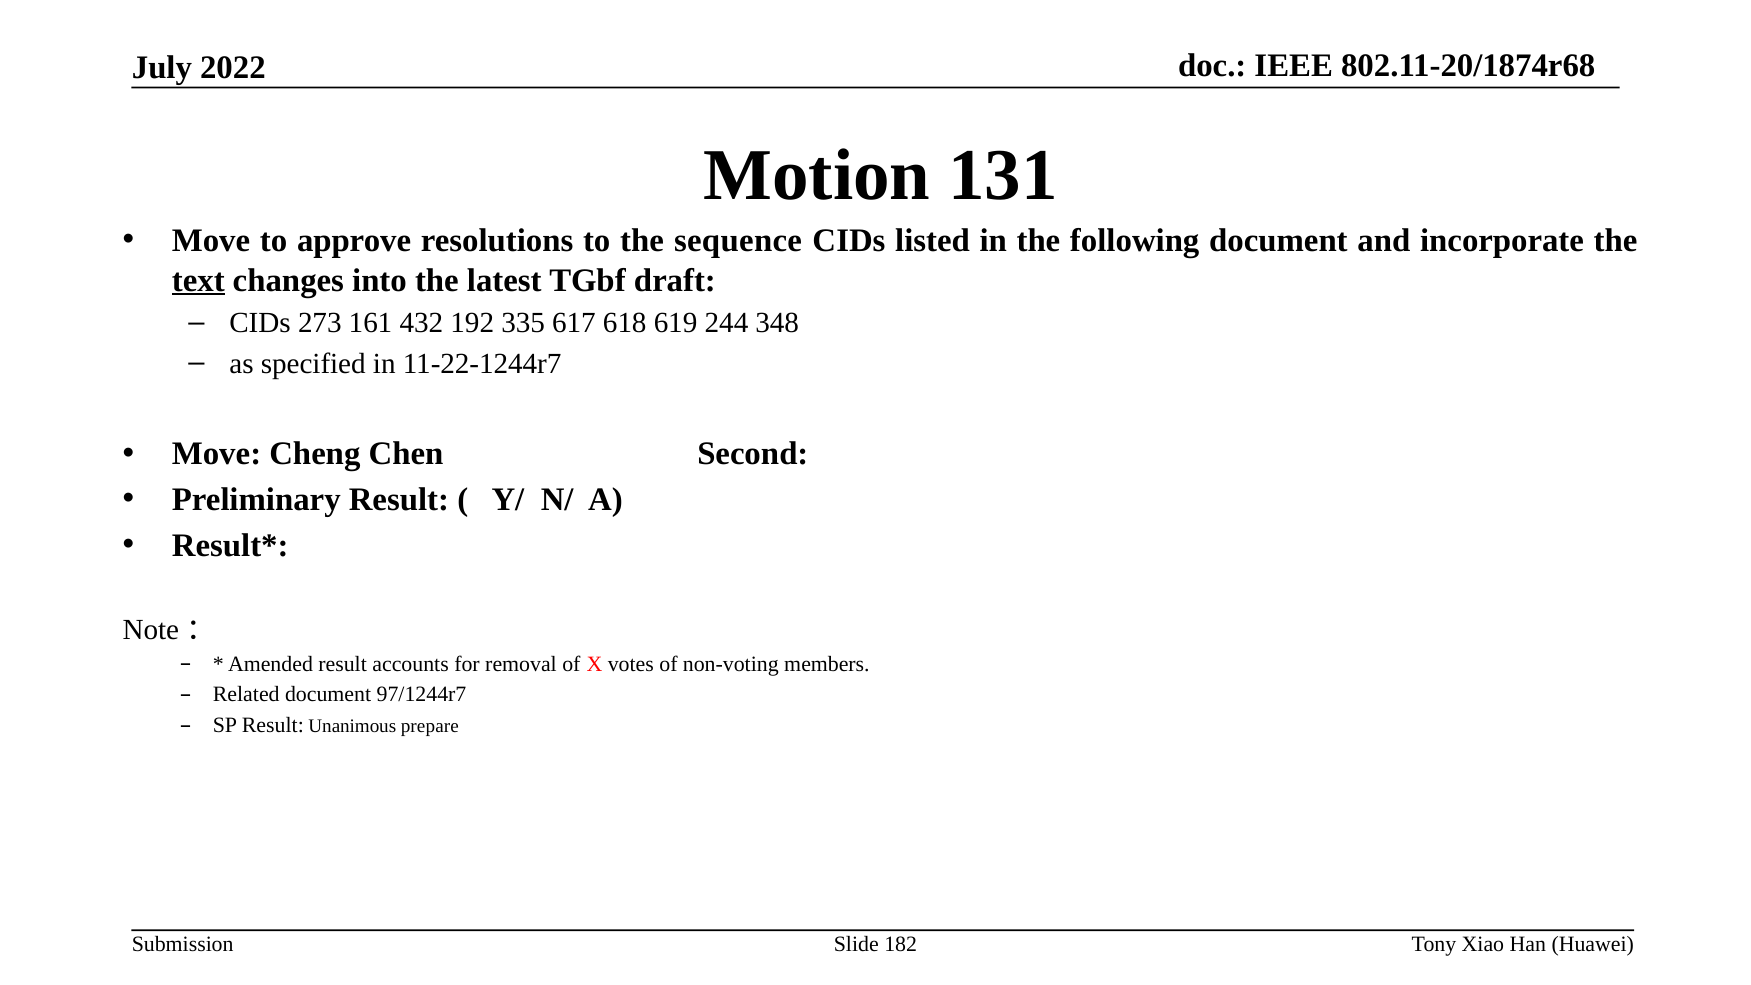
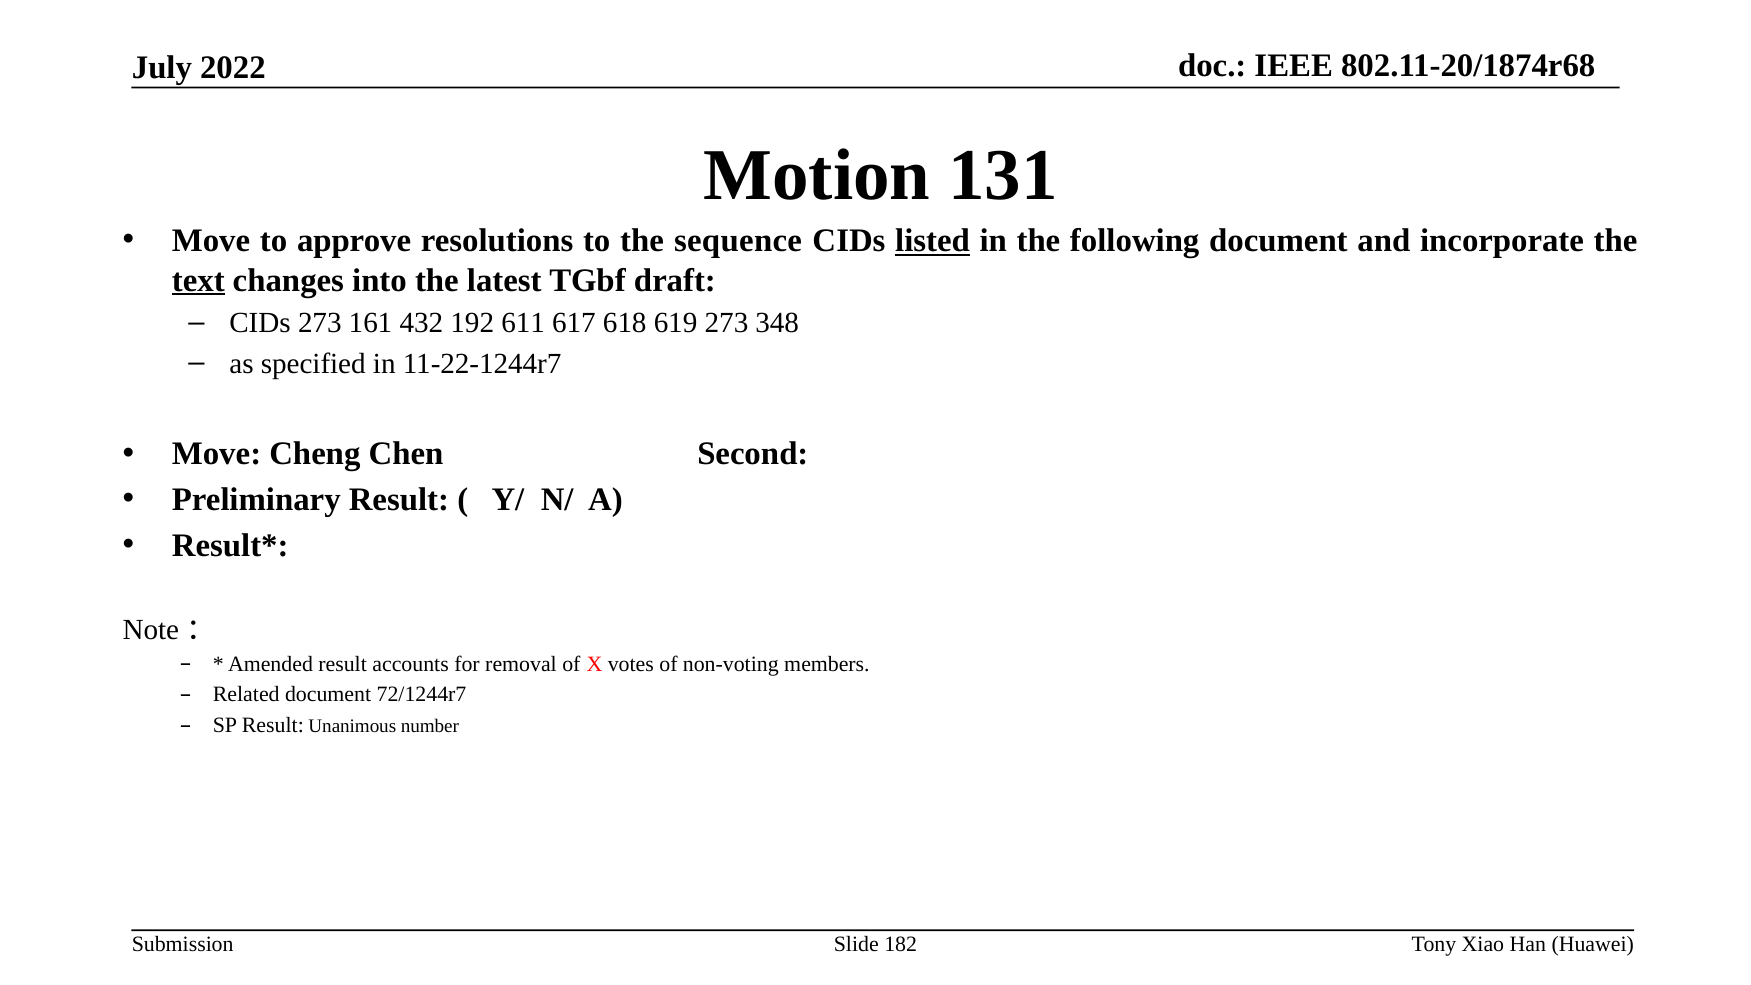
listed underline: none -> present (933, 241)
335: 335 -> 611 (523, 323)
619 244: 244 -> 273 (727, 323)
97/1244r7: 97/1244r7 -> 72/1244r7 (422, 695)
prepare: prepare -> number (430, 726)
